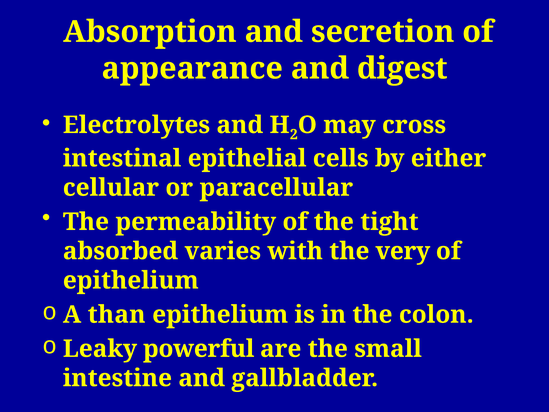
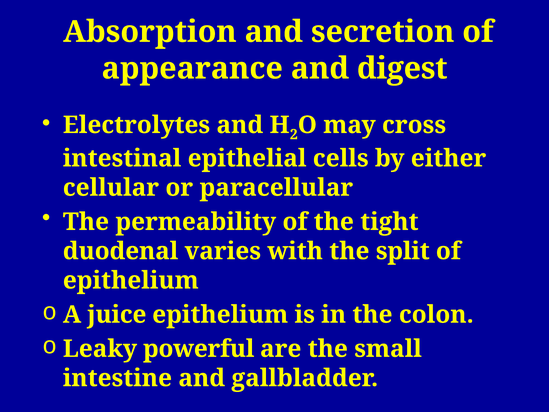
absorbed: absorbed -> duodenal (121, 251)
very: very -> split (403, 251)
than: than -> juice (117, 314)
